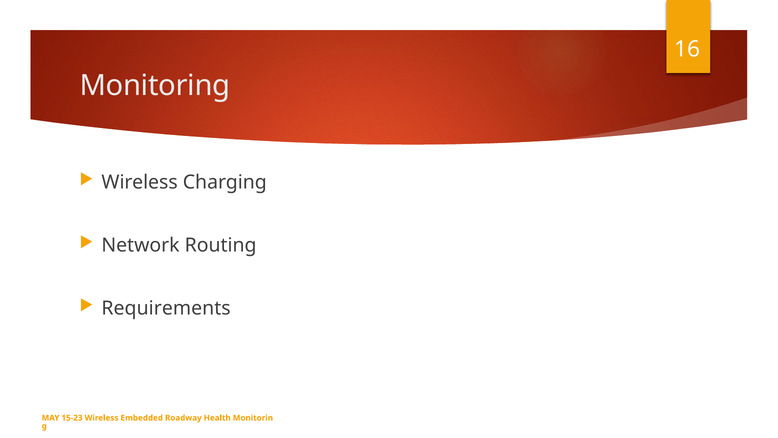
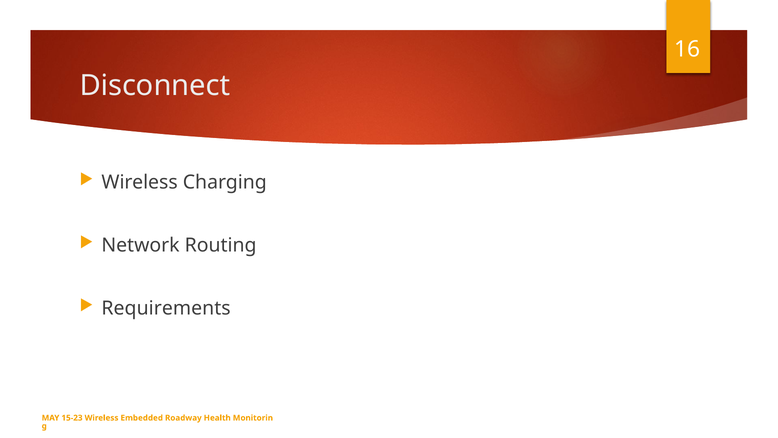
Monitoring: Monitoring -> Disconnect (155, 86)
